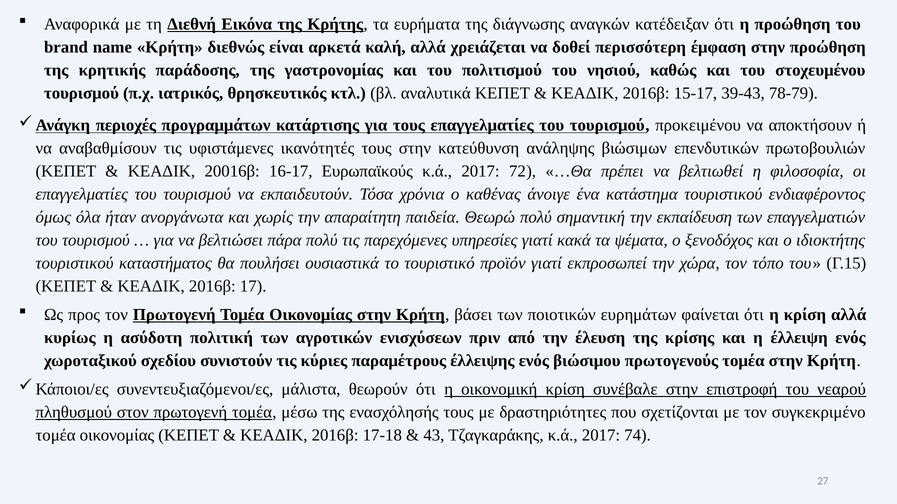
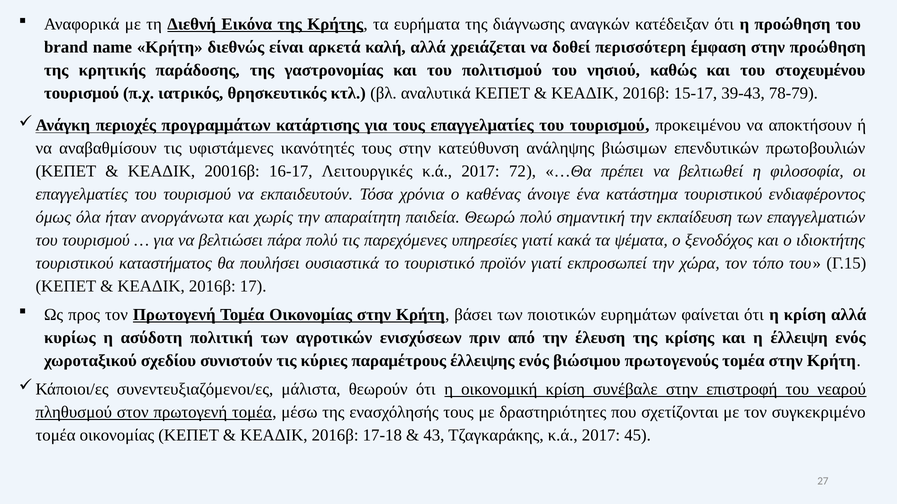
Ευρωπαϊκούς: Ευρωπαϊκούς -> Λειτουργικές (367, 171)
74: 74 -> 45 (638, 436)
